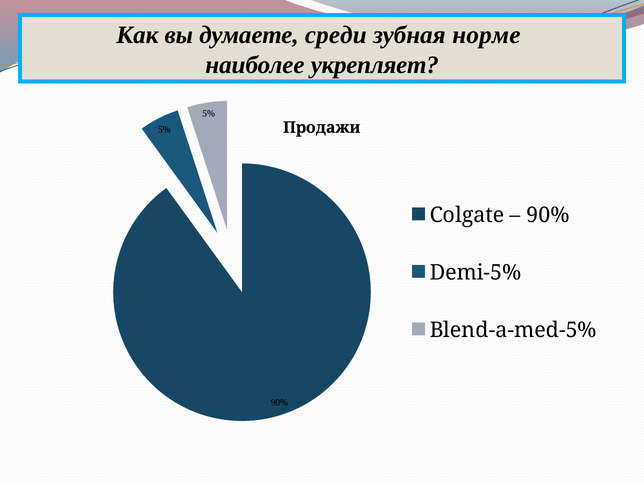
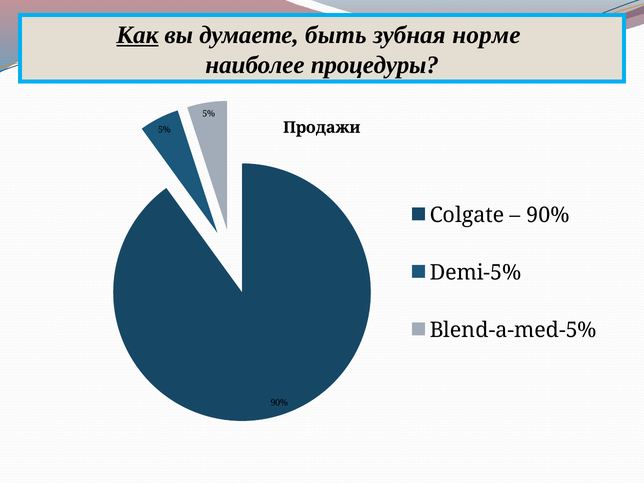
Как underline: none -> present (137, 35)
среди: среди -> быть (336, 35)
укрепляет: укрепляет -> процедуры (375, 65)
